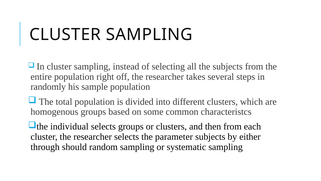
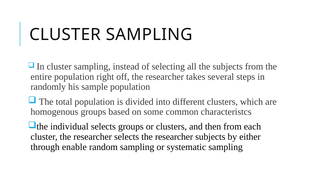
selects the parameter: parameter -> researcher (174, 136)
should: should -> enable (74, 147)
